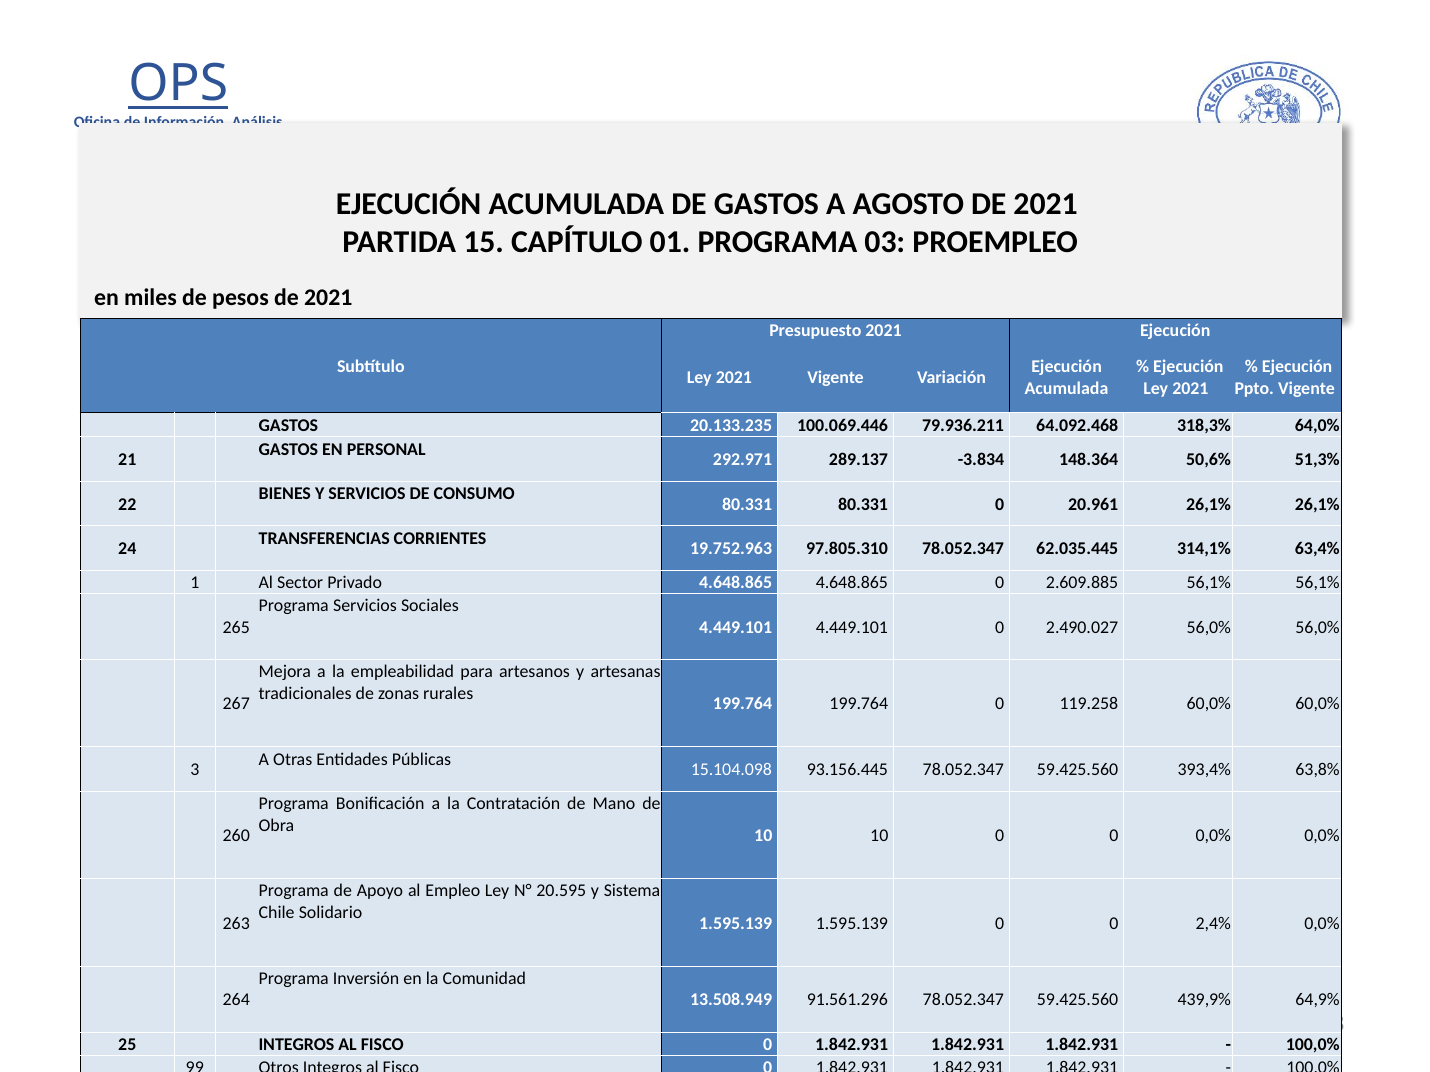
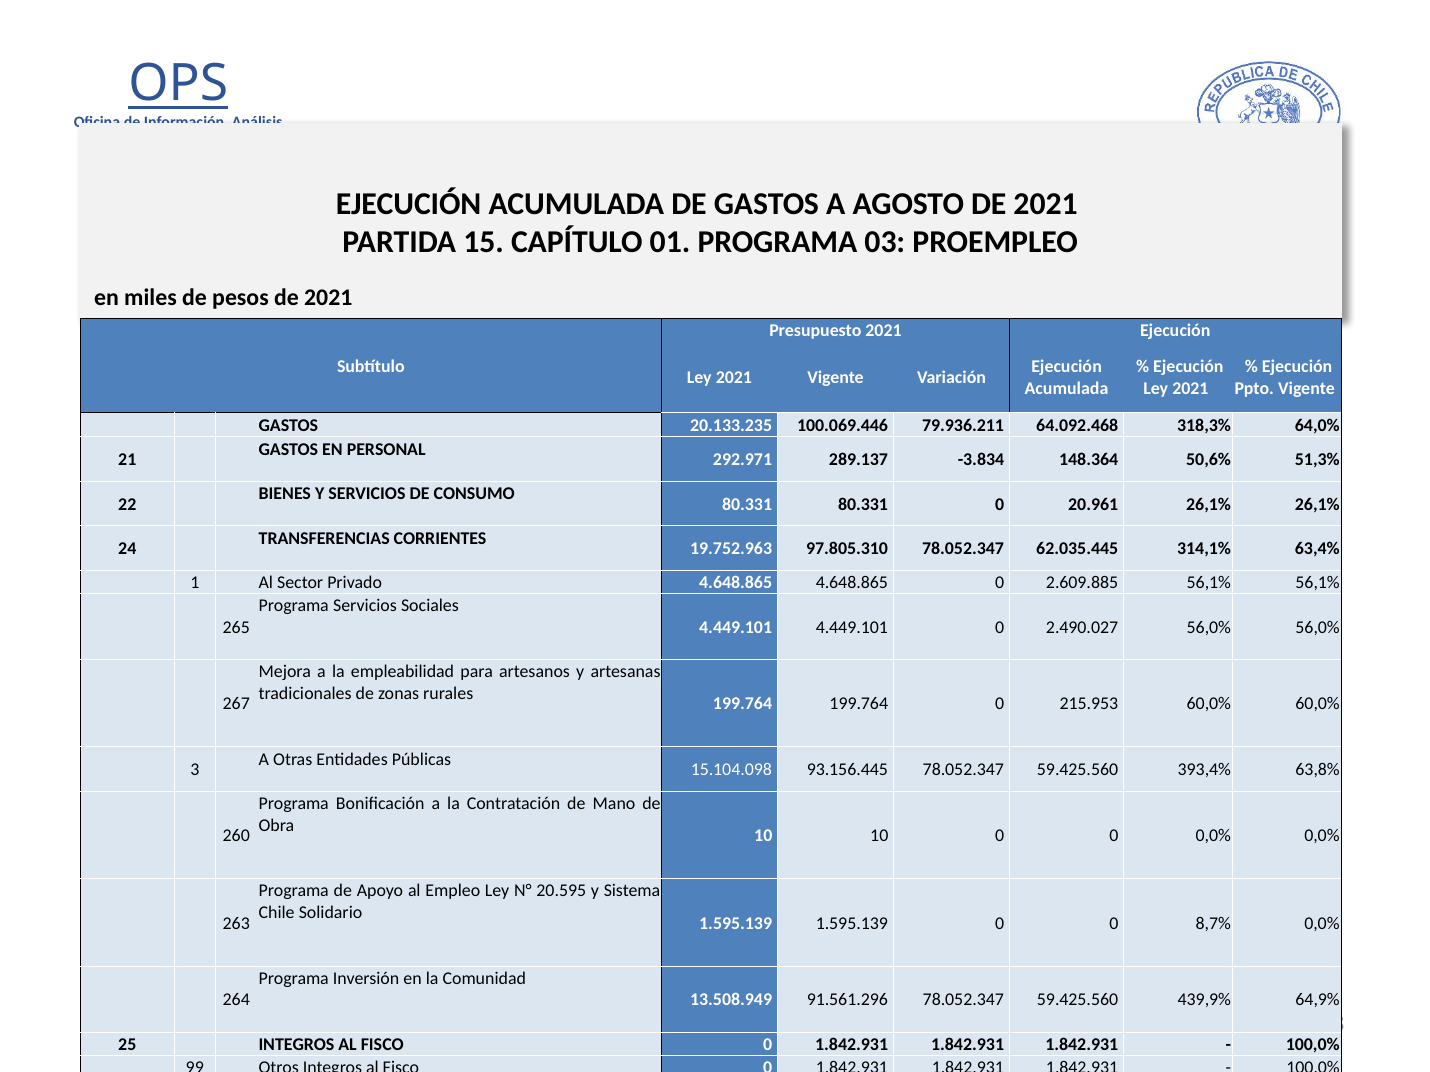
119.258: 119.258 -> 215.953 (1089, 704)
2,4%: 2,4% -> 8,7% (1213, 924)
